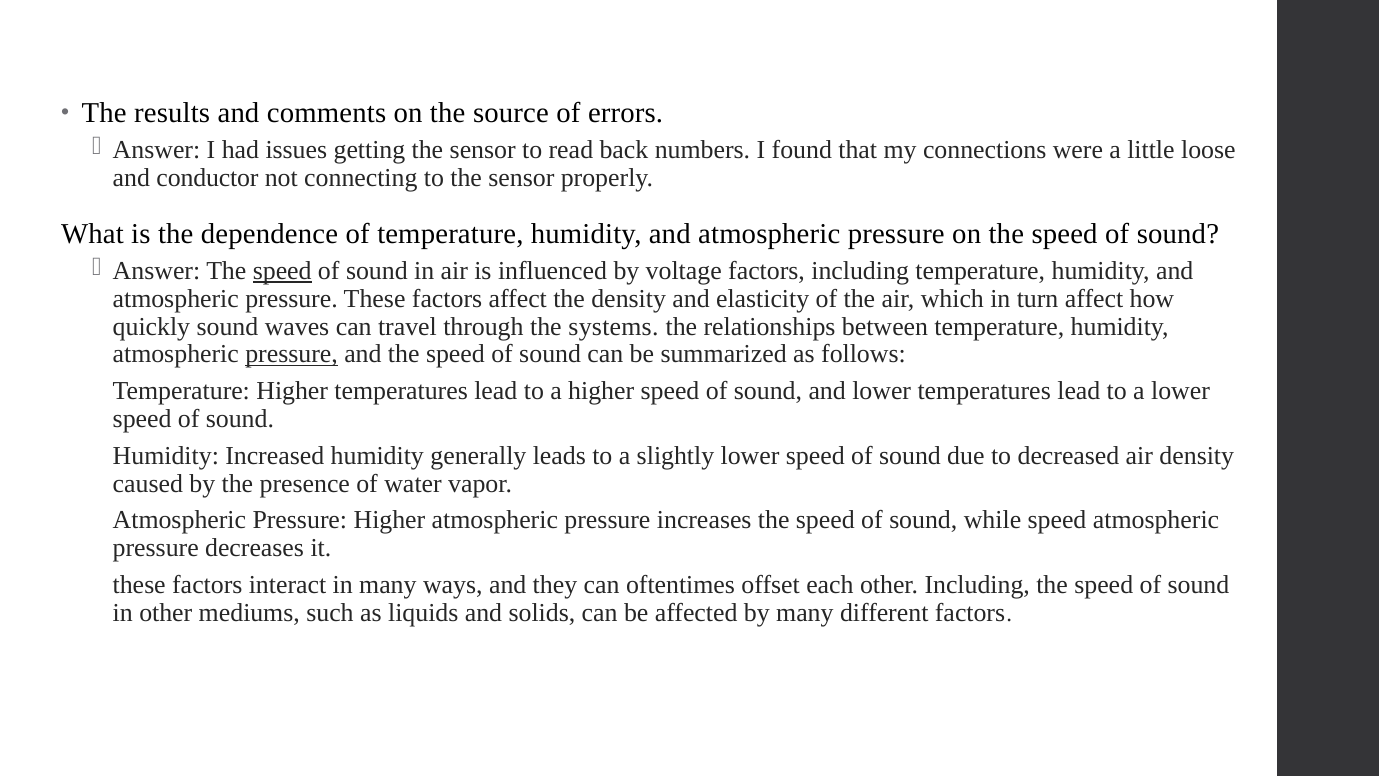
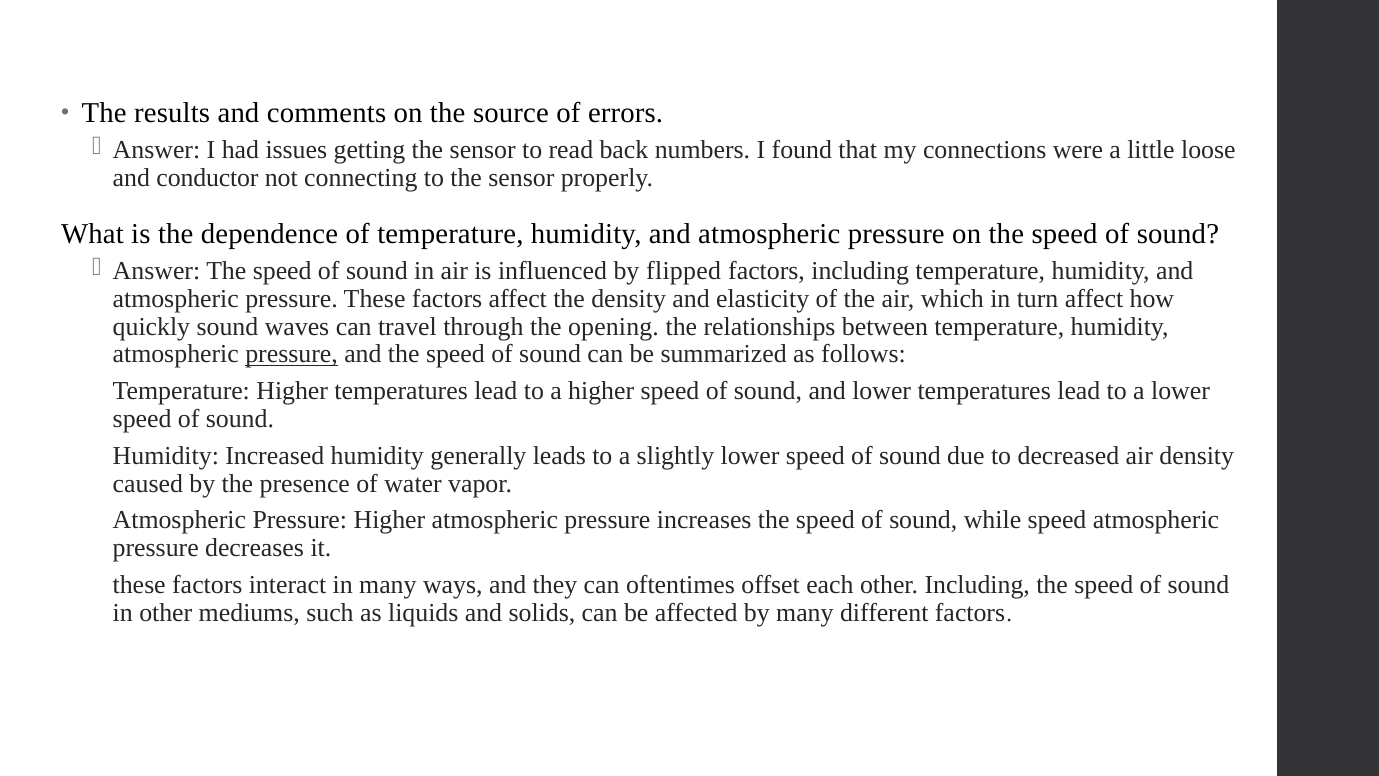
speed underline: present -> none (282, 271)
voltage: voltage -> flipped (684, 271)
systems: systems -> opening (614, 326)
